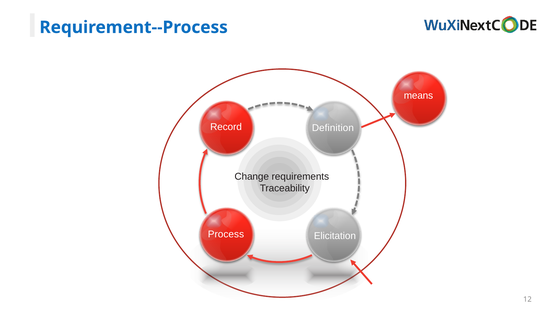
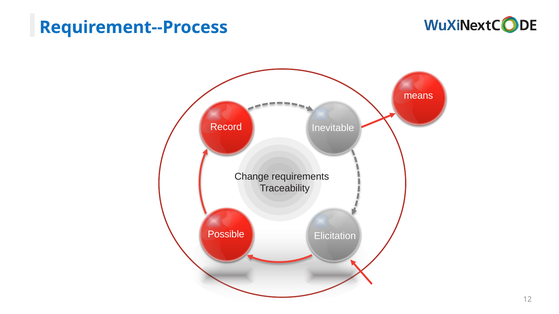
Definition: Definition -> Inevitable (333, 128)
Process: Process -> Possible (226, 234)
